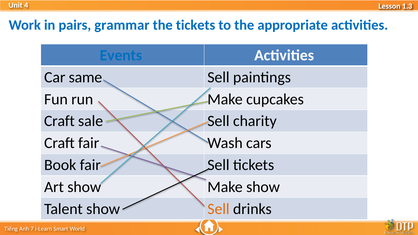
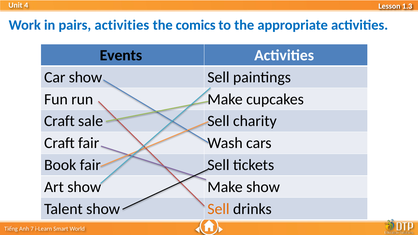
pairs grammar: grammar -> activities (122, 25)
the tickets: tickets -> comics (196, 25)
Events colour: blue -> black (121, 55)
Car same: same -> show (85, 77)
